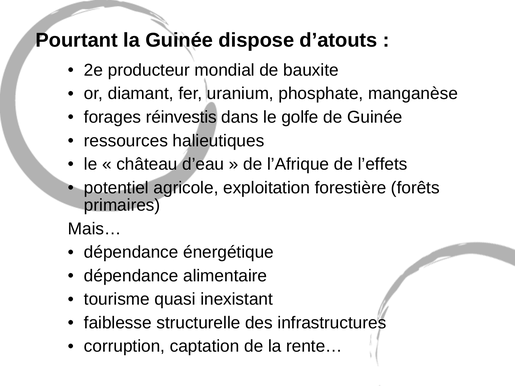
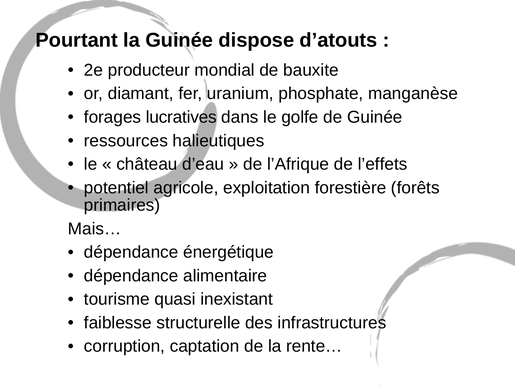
réinvestis: réinvestis -> lucratives (181, 117)
